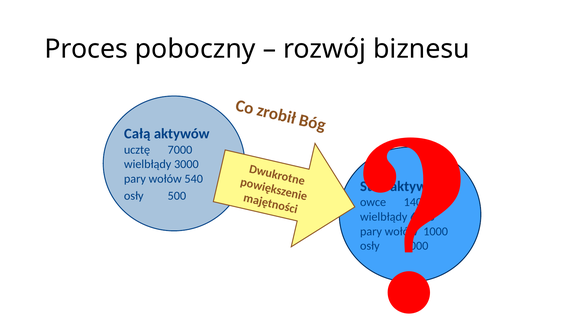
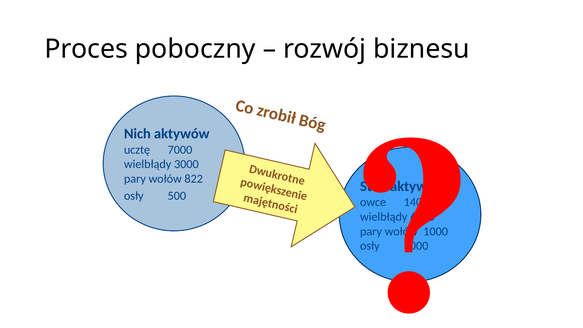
Całą: Całą -> Nich (137, 134)
540: 540 -> 822 (194, 179)
